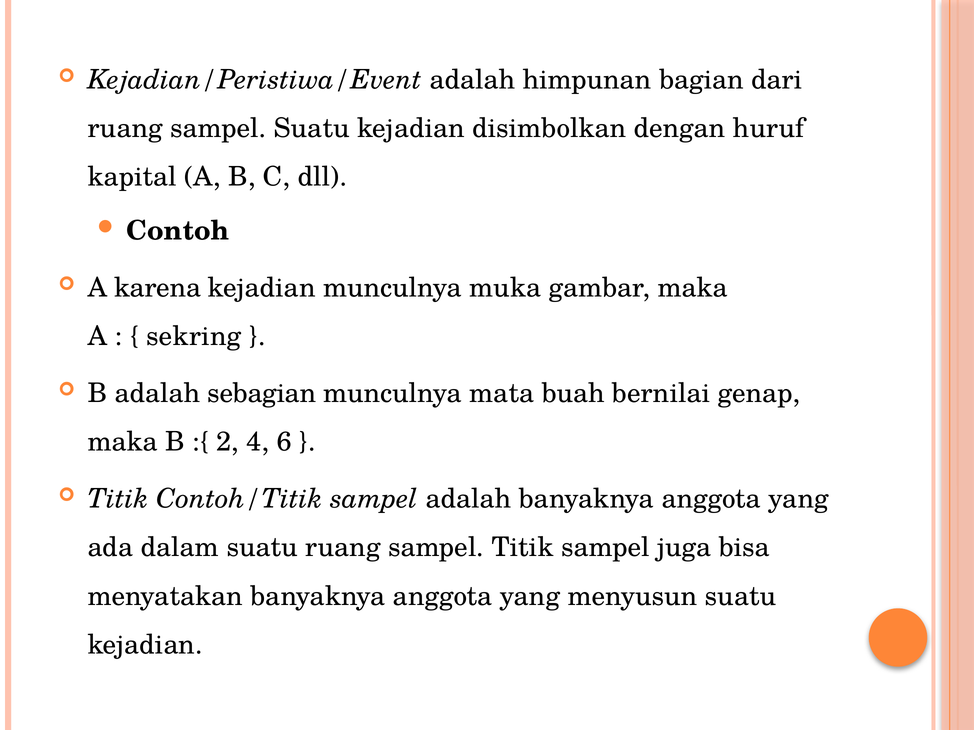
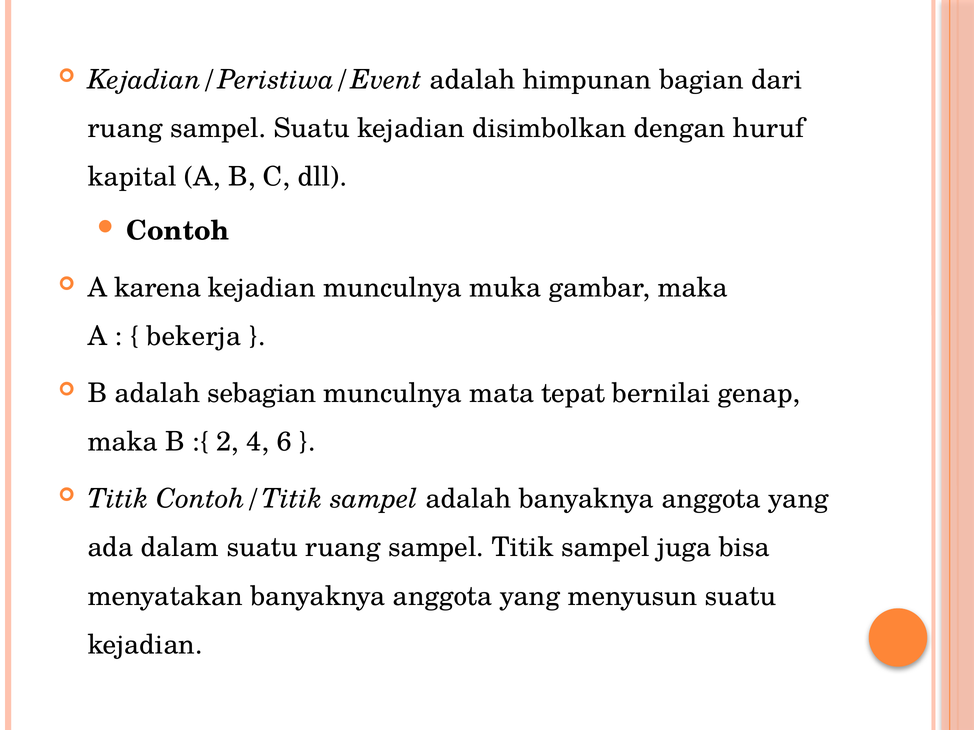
sekring: sekring -> bekerja (194, 337)
buah: buah -> tepat (573, 394)
